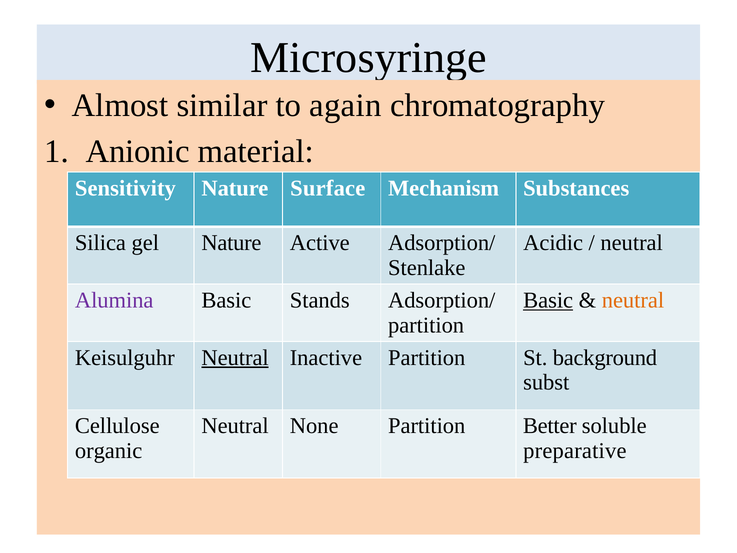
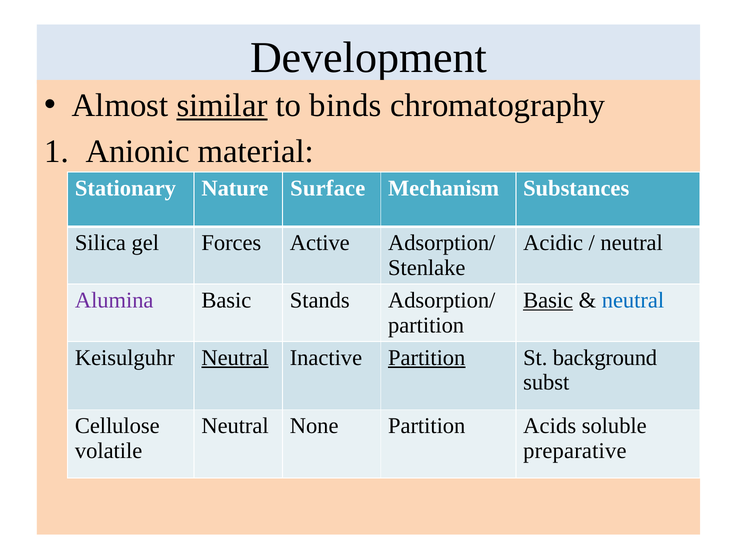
Microsyringe: Microsyringe -> Development (368, 58)
similar underline: none -> present (222, 105)
again: again -> binds (346, 105)
Sensitivity: Sensitivity -> Stationary (125, 188)
gel Nature: Nature -> Forces (231, 243)
neutral colour: orange -> blue (633, 300)
Partition underline: none -> present (427, 357)
Better: Better -> Acids (550, 426)
organic: organic -> volatile (109, 451)
